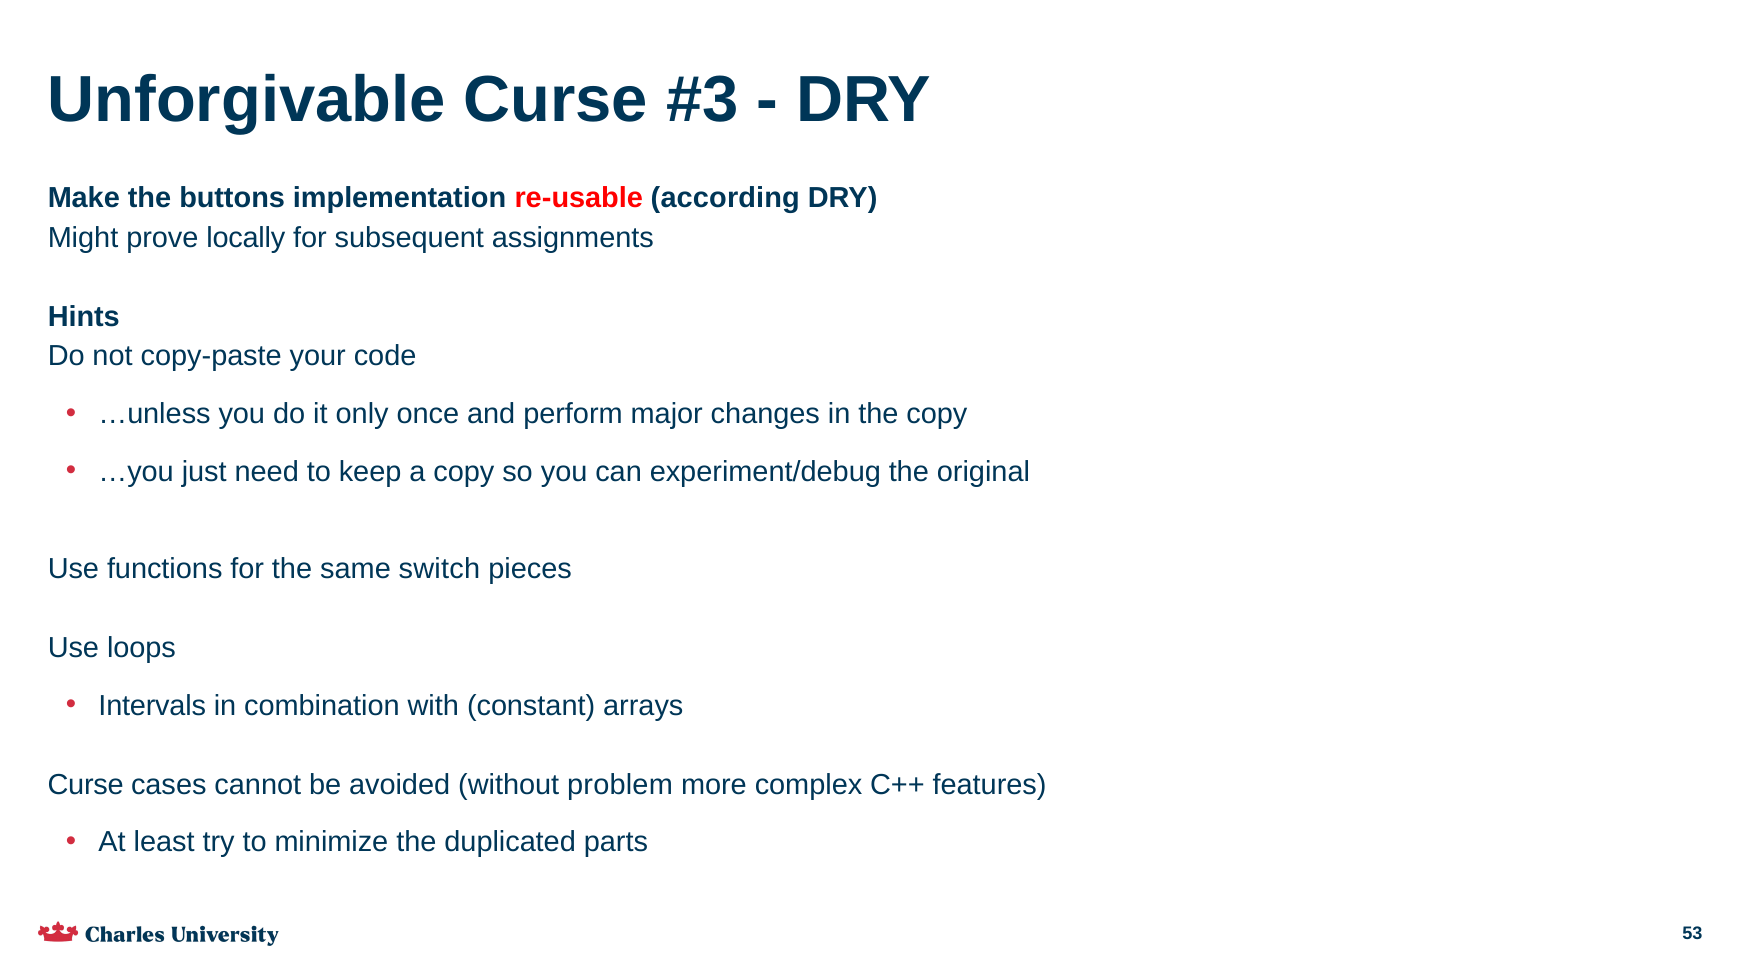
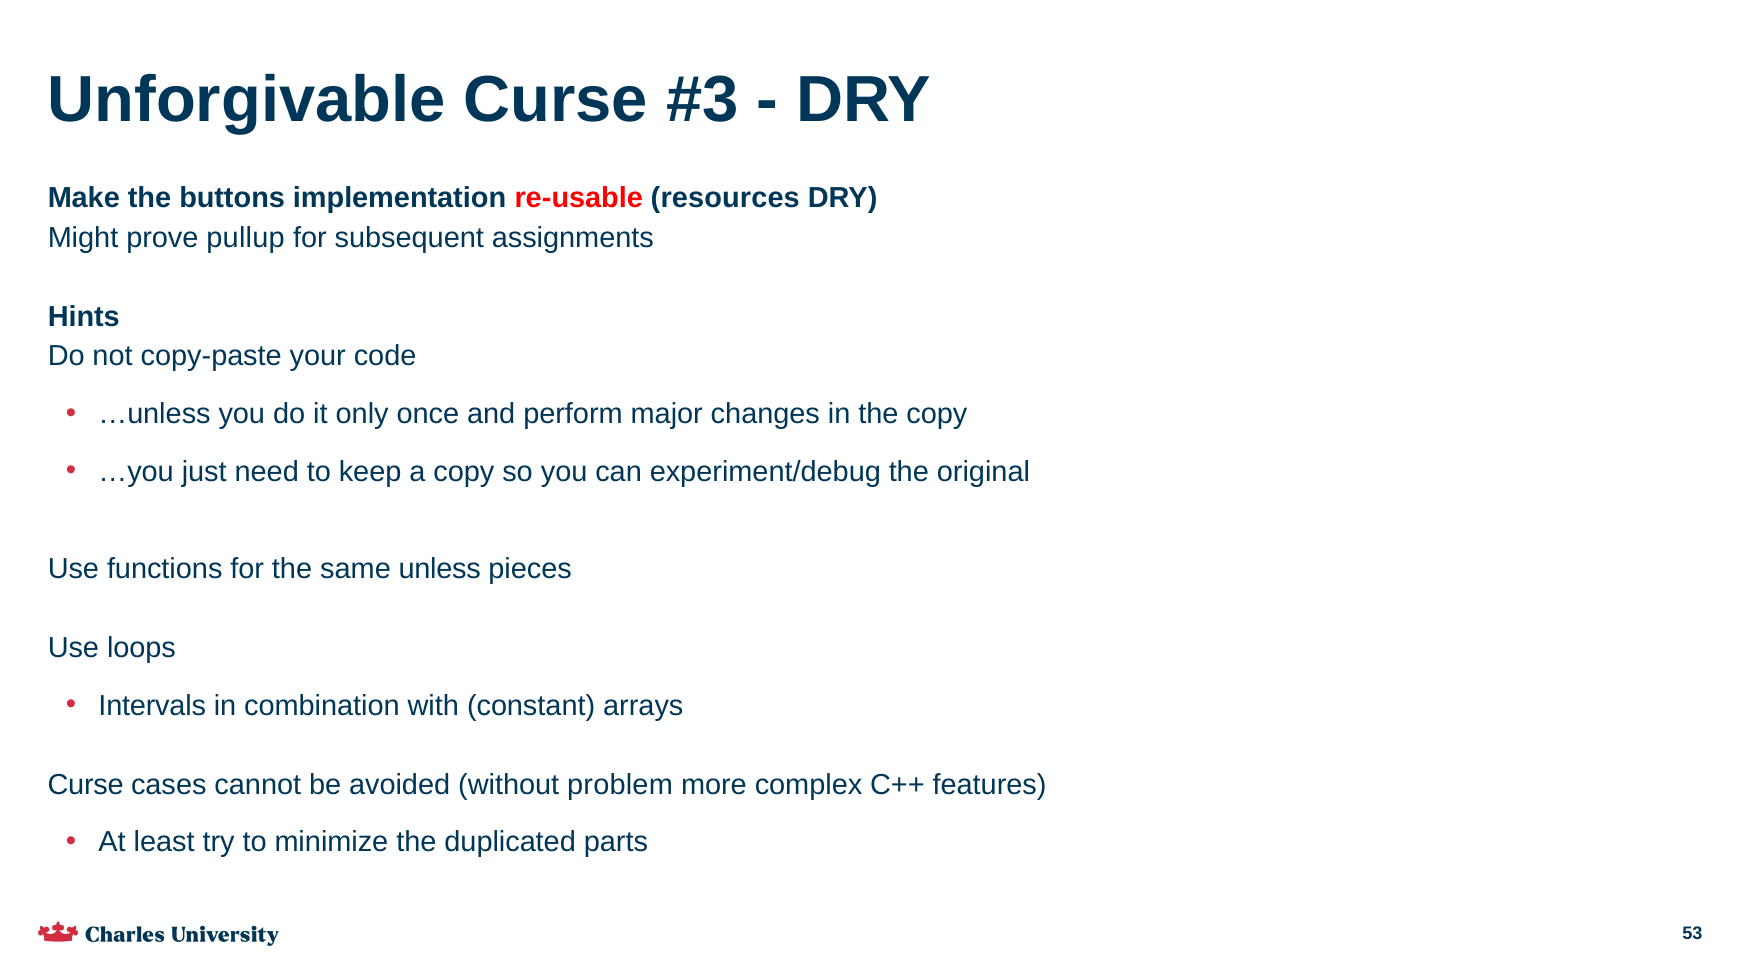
according: according -> resources (725, 198)
locally: locally -> pullup (246, 238)
switch: switch -> unless (440, 569)
